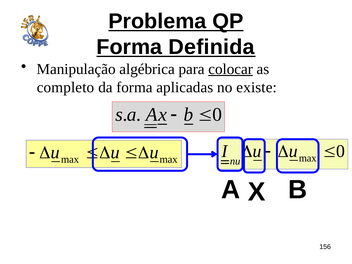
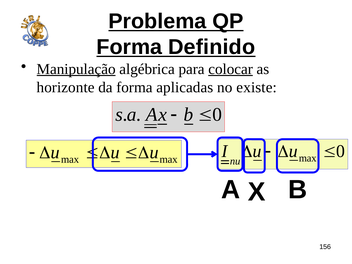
Definida: Definida -> Definido (212, 47)
Manipulação underline: none -> present (76, 69)
completo: completo -> horizonte (66, 87)
